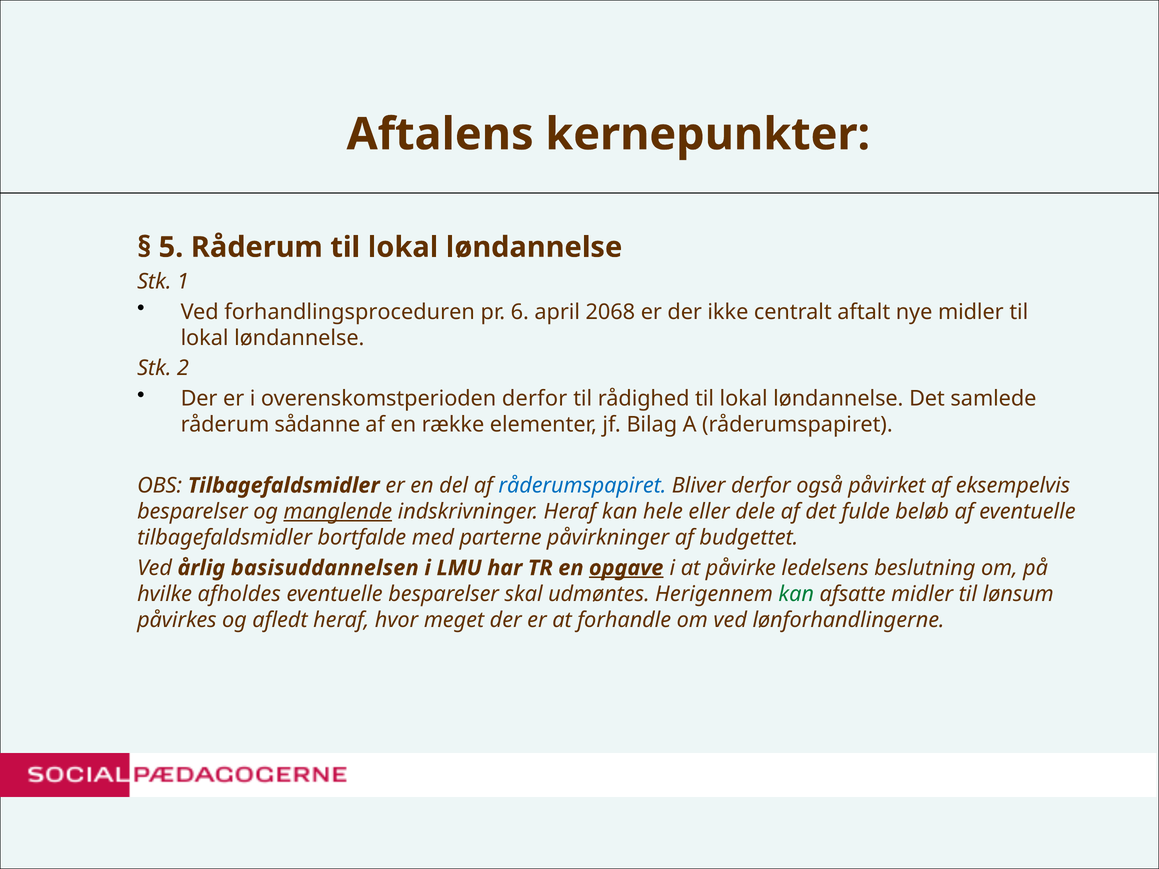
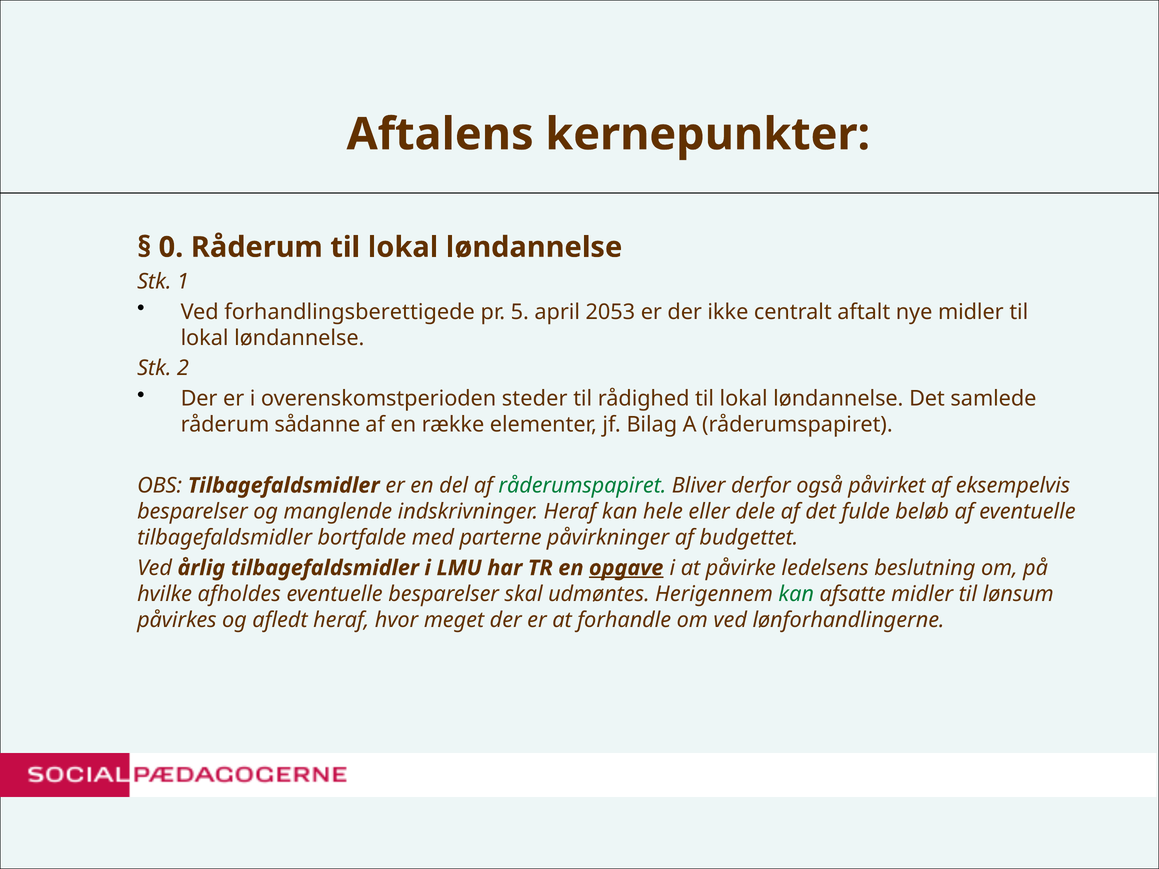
5: 5 -> 0 (171, 247)
forhandlingsproceduren: forhandlingsproceduren -> forhandlingsberettigede (350, 312)
6: 6 -> 5 (520, 312)
2068: 2068 -> 2053 (610, 312)
overenskomstperioden derfor: derfor -> steder (535, 399)
råderumspapiret colour: blue -> green (582, 486)
manglende underline: present -> none (338, 512)
årlig basisuddannelsen: basisuddannelsen -> tilbagefaldsmidler (325, 568)
